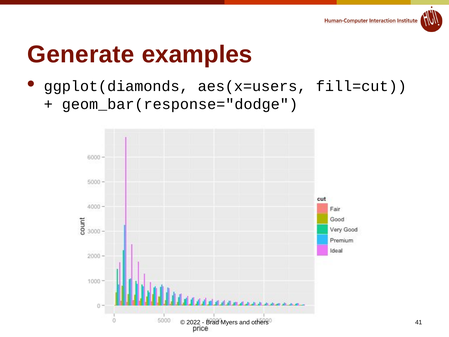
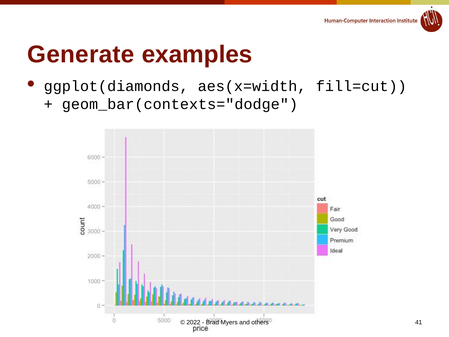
aes(x=users: aes(x=users -> aes(x=width (252, 86)
geom_bar(response="dodge: geom_bar(response="dodge -> geom_bar(contexts="dodge (180, 104)
